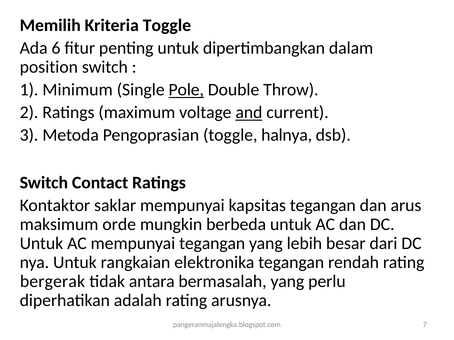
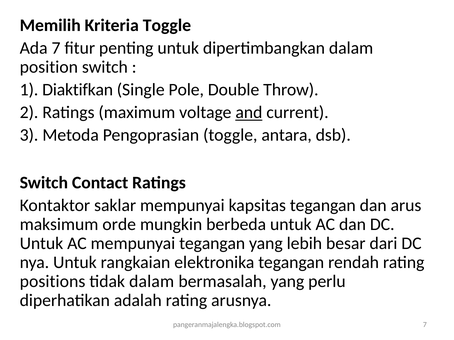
Ada 6: 6 -> 7 (56, 48)
Minimum: Minimum -> Diaktifkan (78, 90)
Pole underline: present -> none (186, 90)
halnya: halnya -> antara (287, 135)
bergerak: bergerak -> positions (53, 282)
tidak antara: antara -> dalam (152, 282)
